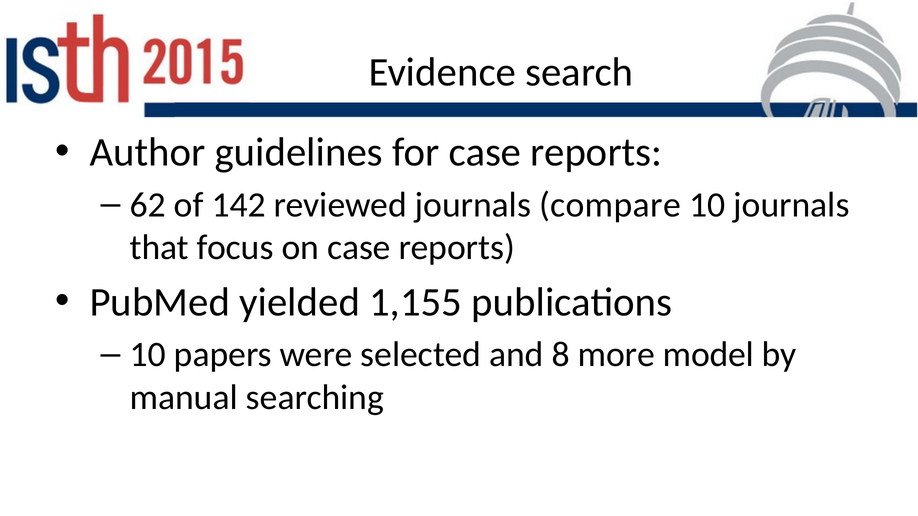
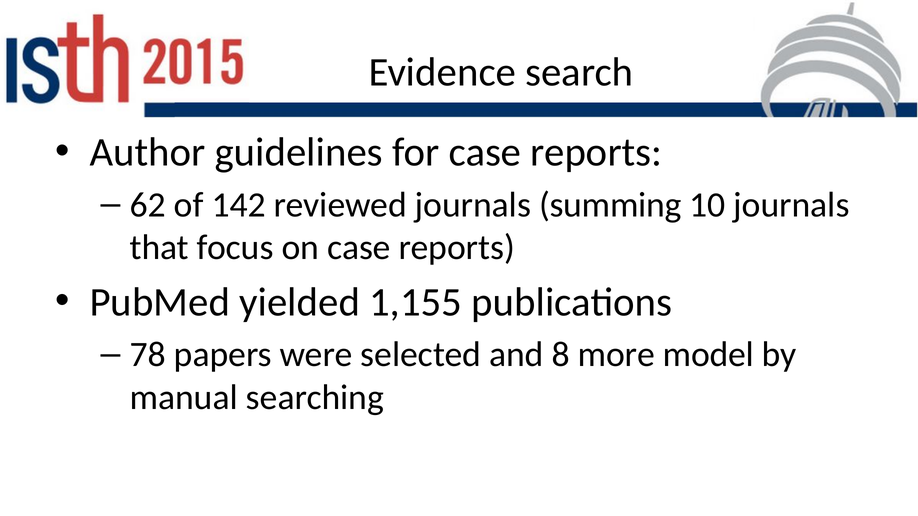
compare: compare -> summing (610, 205)
10: 10 -> 78 (148, 355)
